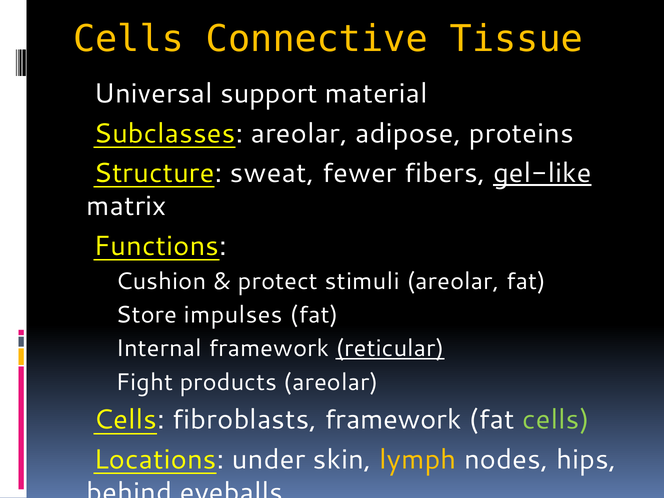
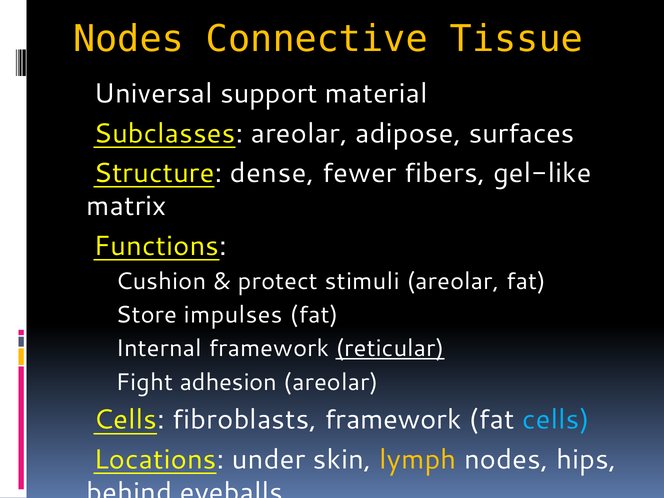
Cells: Cells -> Nodes (128, 39)
proteins: proteins -> surfaces (522, 133)
sweat: sweat -> dense (272, 173)
gel-like underline: present -> none (542, 173)
products: products -> adhesion (228, 382)
cells colour: light green -> light blue (556, 420)
